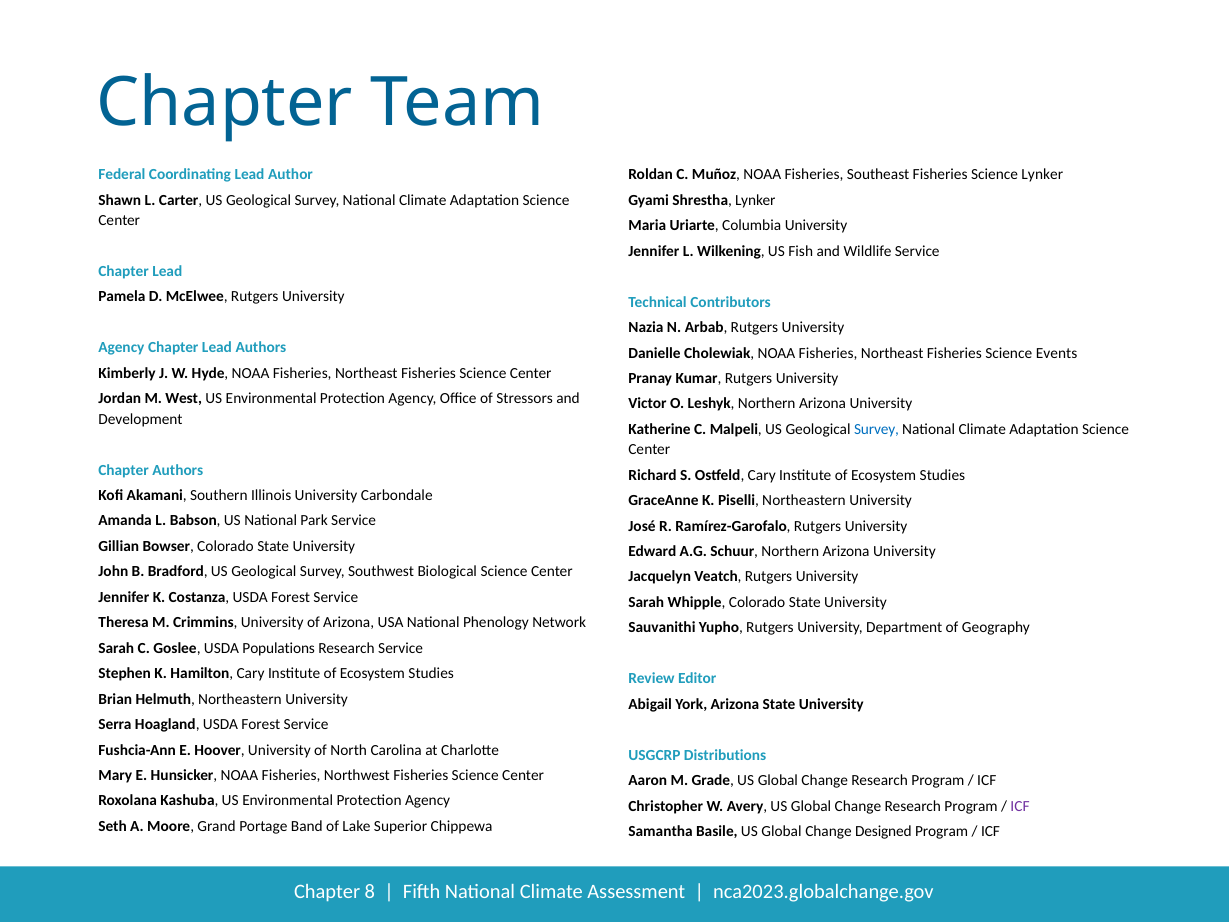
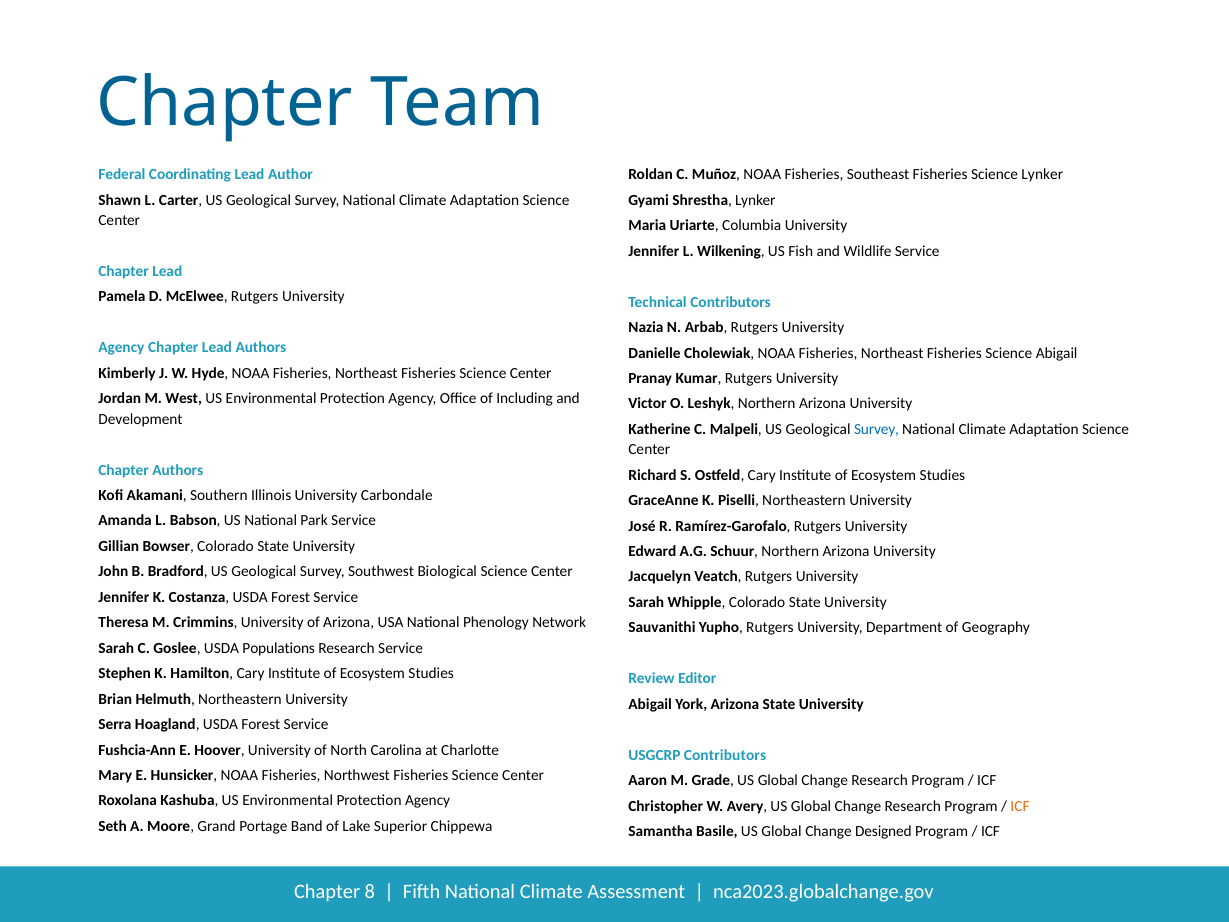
Science Events: Events -> Abigail (1057, 353)
Stressors: Stressors -> Including (525, 399)
USGCRP Distributions: Distributions -> Contributors (725, 755)
ICF colour: purple -> orange (1020, 806)
